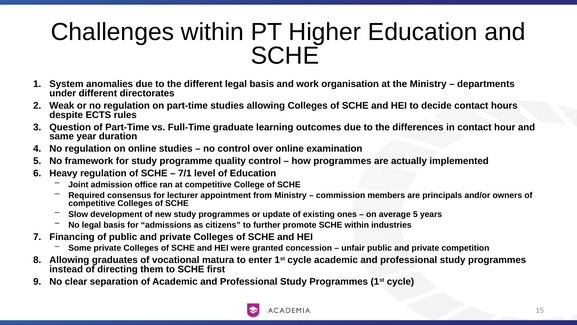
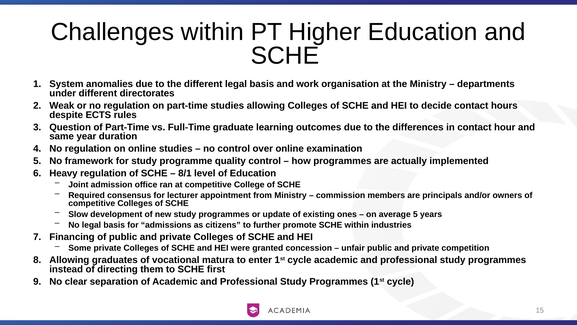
7/1: 7/1 -> 8/1 (185, 173)
